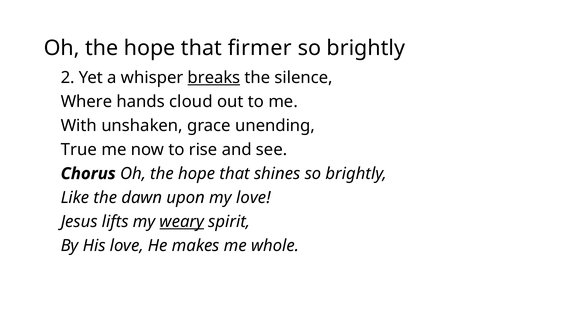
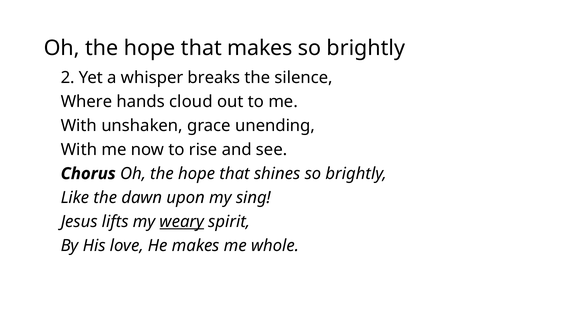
that firmer: firmer -> makes (260, 48)
breaks underline: present -> none (214, 78)
True: True -> With (79, 150)
my love: love -> sing (254, 198)
